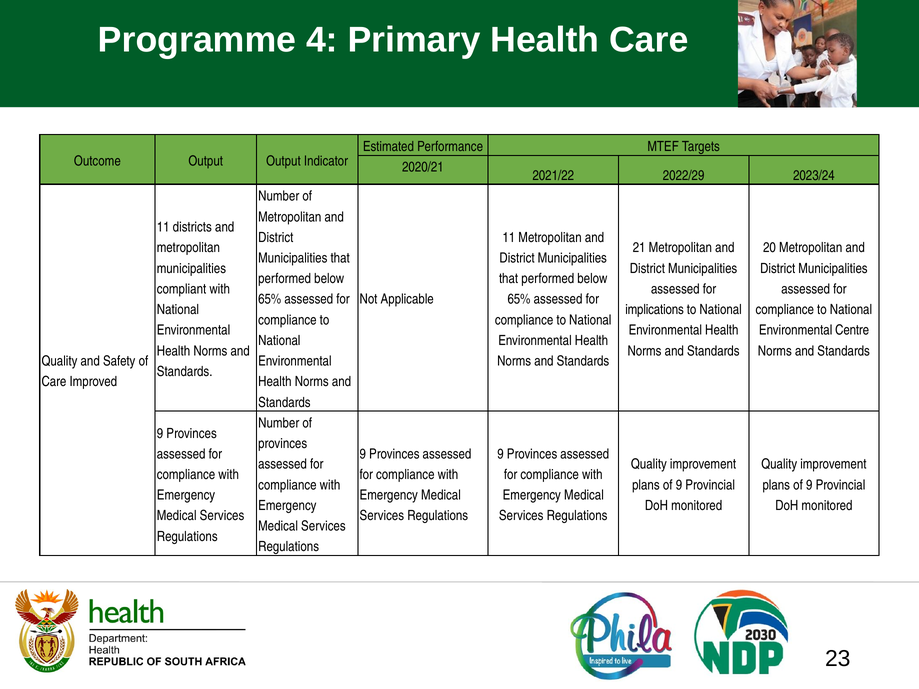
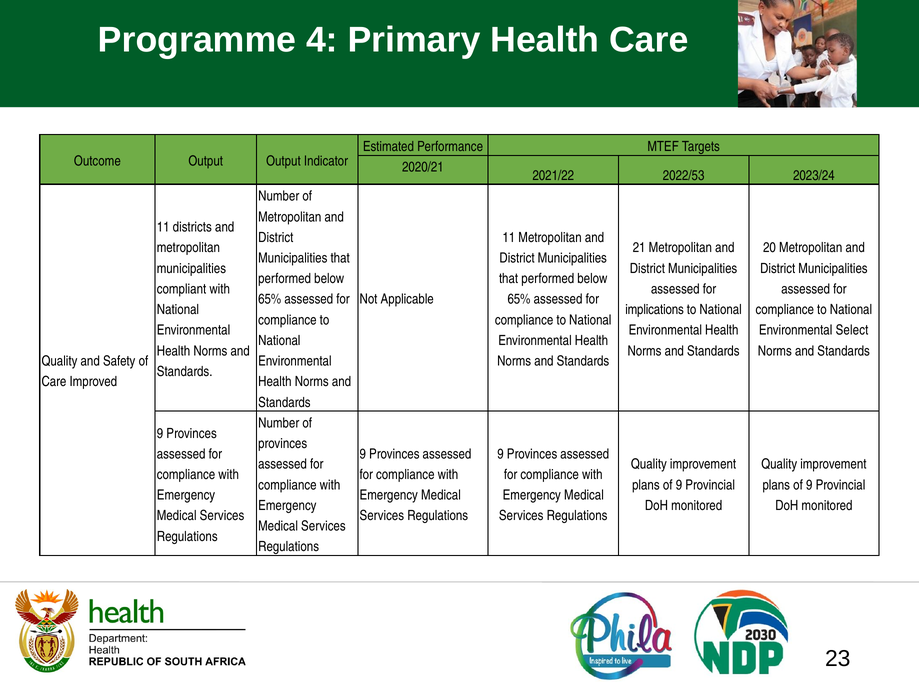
2022/29: 2022/29 -> 2022/53 (684, 176)
Centre: Centre -> Select (852, 330)
